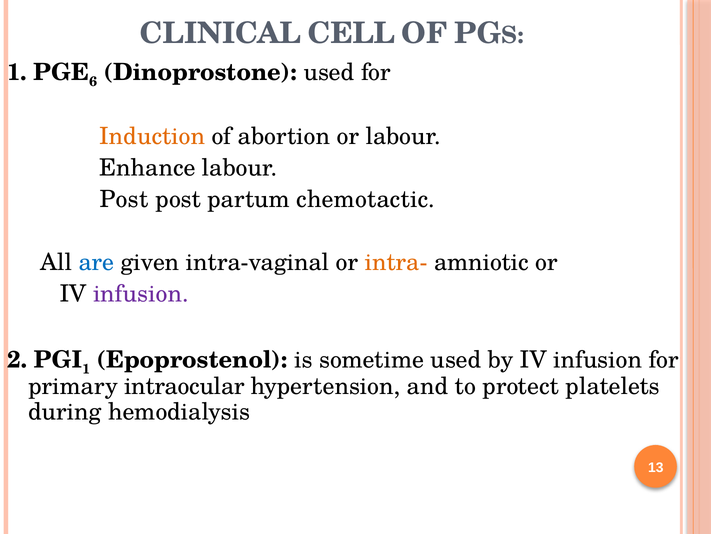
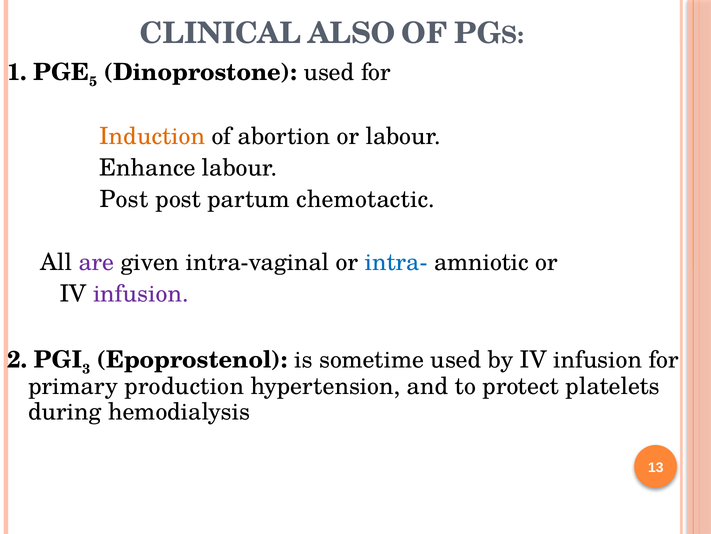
CELL: CELL -> ALSO (351, 34)
6: 6 -> 5 (93, 82)
are colour: blue -> purple (96, 262)
intra- colour: orange -> blue (396, 262)
1: 1 -> 3 (86, 369)
intraocular: intraocular -> production (184, 386)
